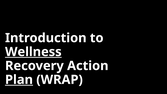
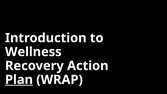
Wellness underline: present -> none (33, 52)
